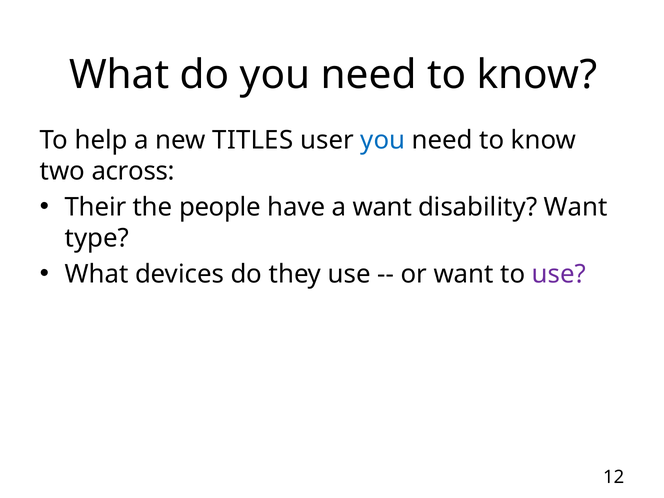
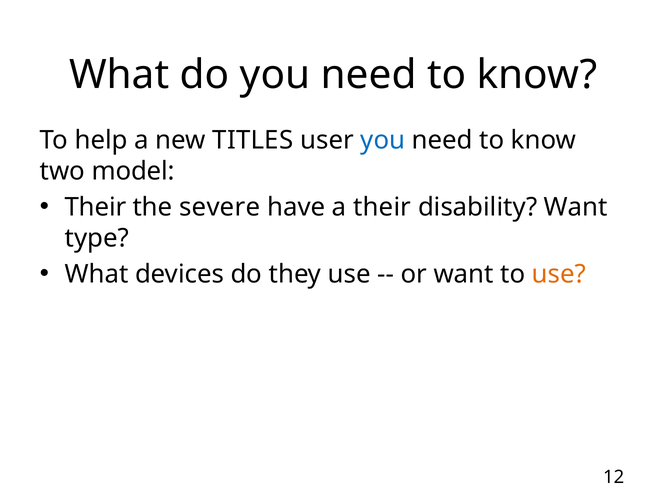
across: across -> model (133, 171)
people: people -> severe (220, 207)
a want: want -> their (382, 207)
use colour: purple -> orange (559, 274)
